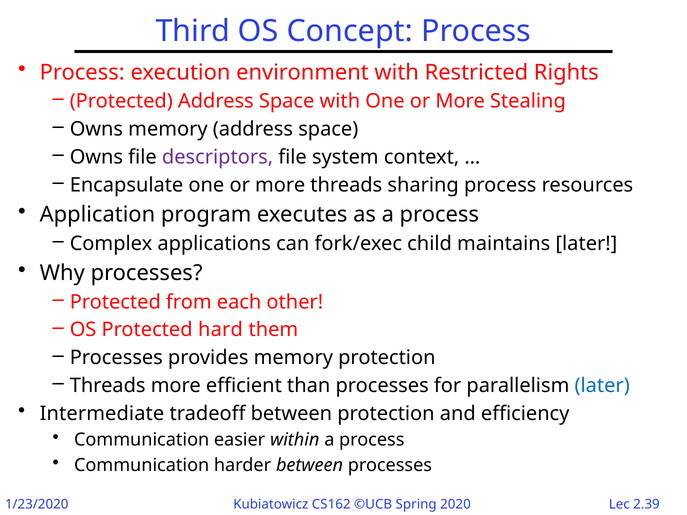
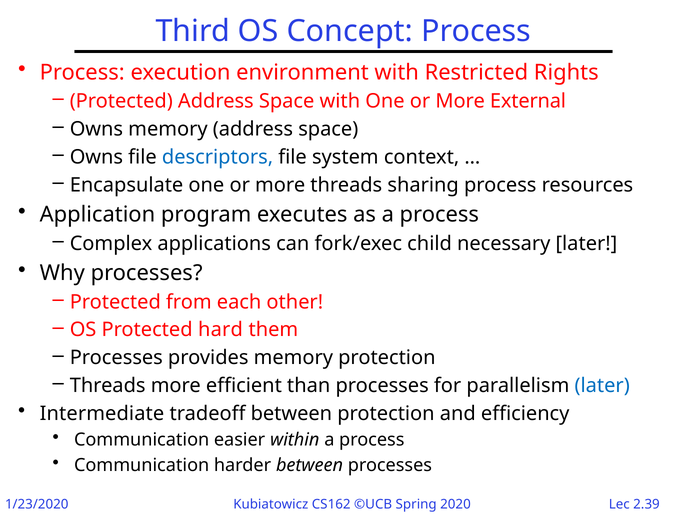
Stealing: Stealing -> External (528, 101)
descriptors colour: purple -> blue (218, 157)
maintains: maintains -> necessary (504, 244)
